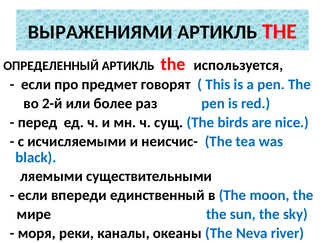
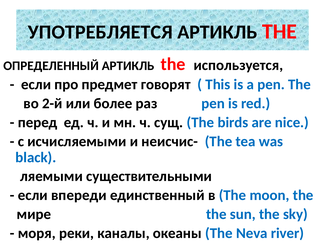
ВЫРАЖЕНИЯМИ: ВЫРАЖЕНИЯМИ -> УПОТРЕБЛЯЕТСЯ (100, 32)
